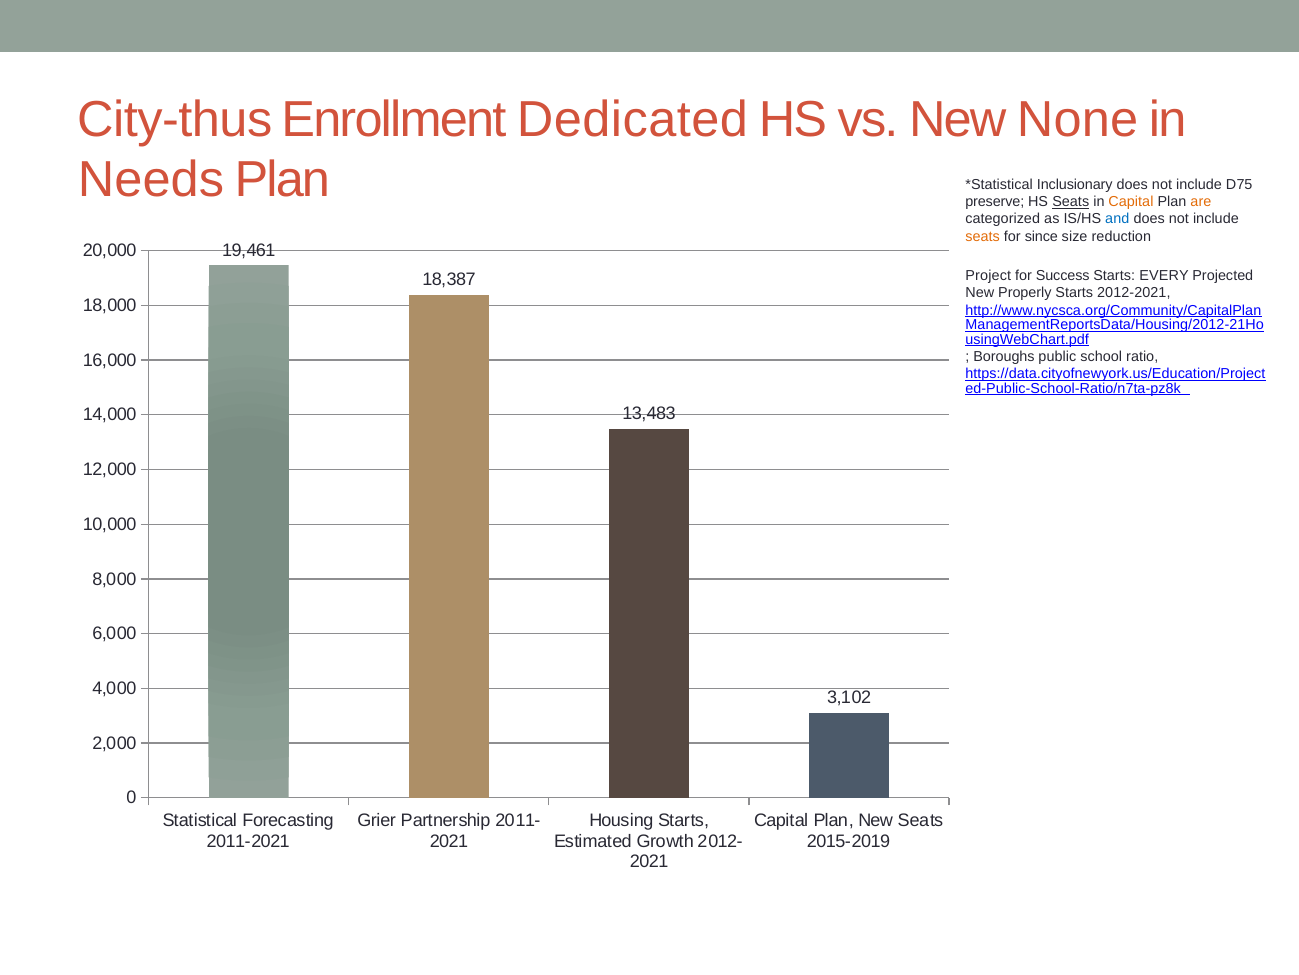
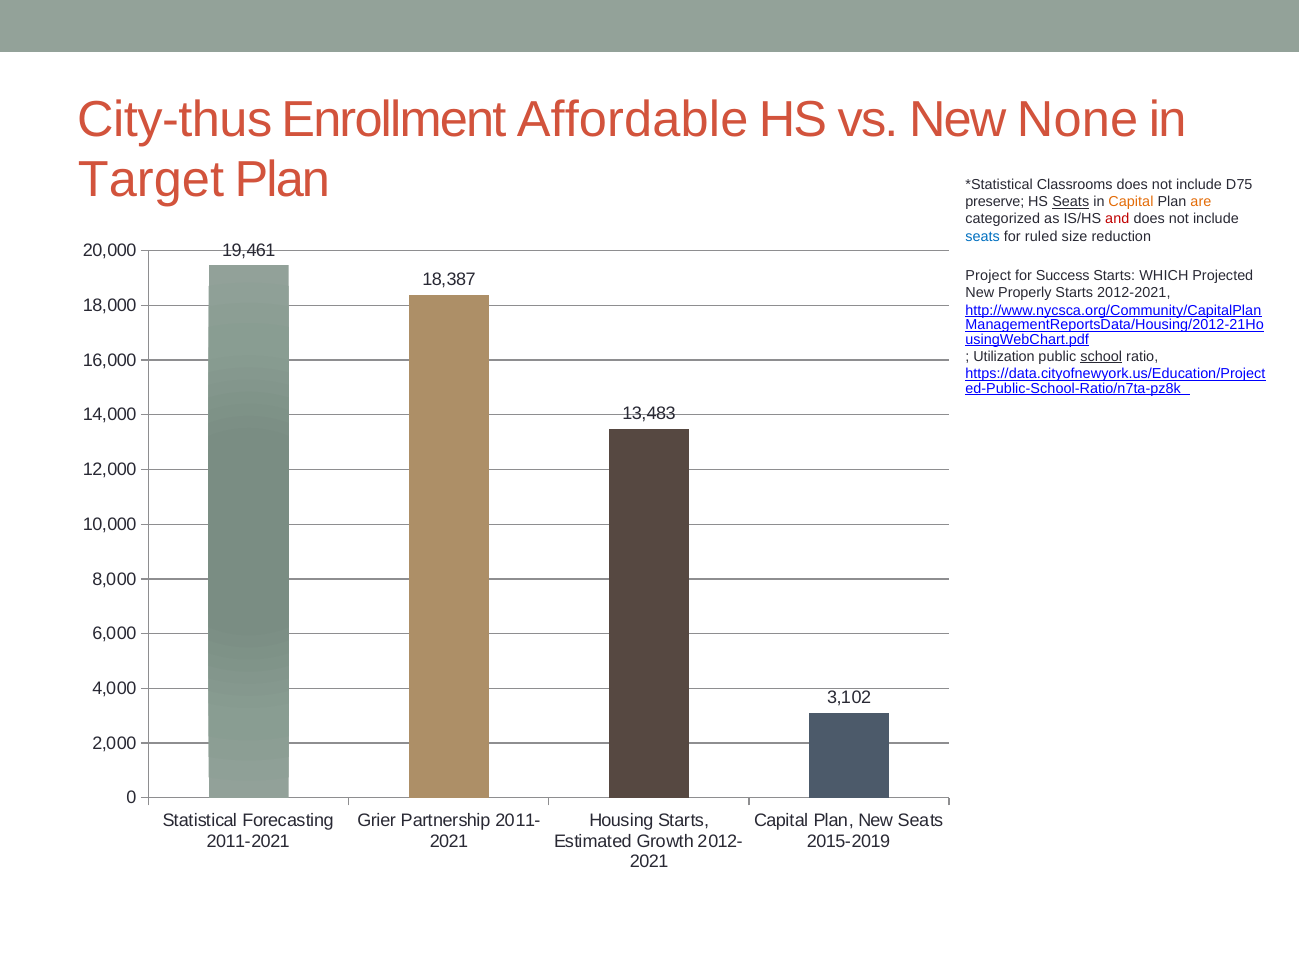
Dedicated: Dedicated -> Affordable (633, 119)
Needs: Needs -> Target (151, 180)
Inclusionary: Inclusionary -> Classrooms (1075, 184)
and colour: blue -> red (1117, 219)
seats colour: orange -> blue (983, 236)
since: since -> ruled (1041, 236)
EVERY: EVERY -> WHICH (1164, 276)
Boroughs: Boroughs -> Utilization (1004, 356)
school underline: none -> present (1101, 356)
